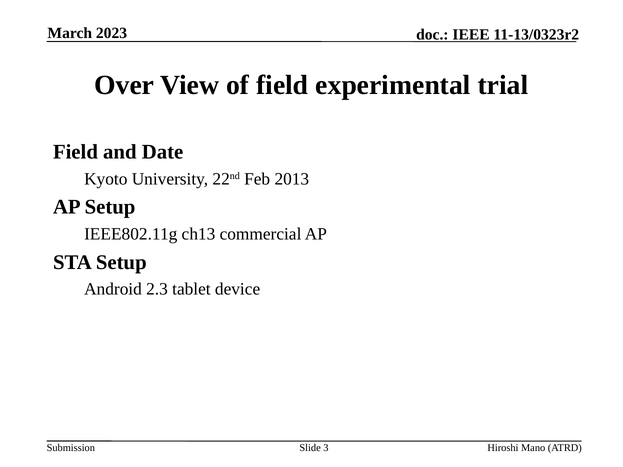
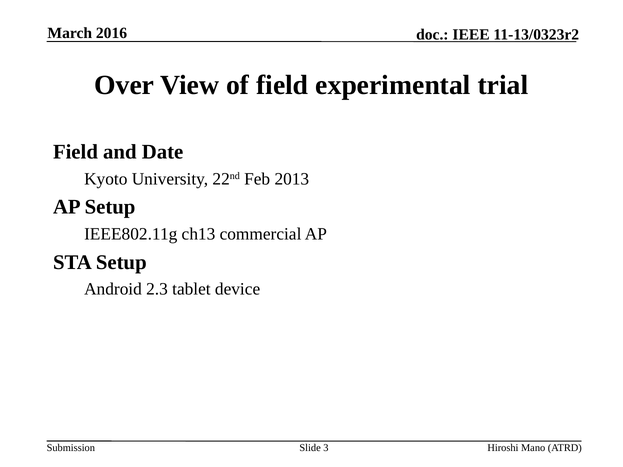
2023: 2023 -> 2016 (112, 33)
